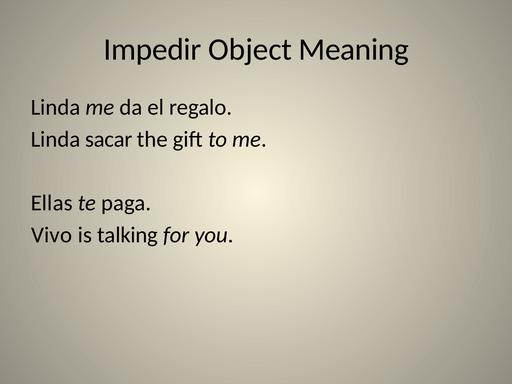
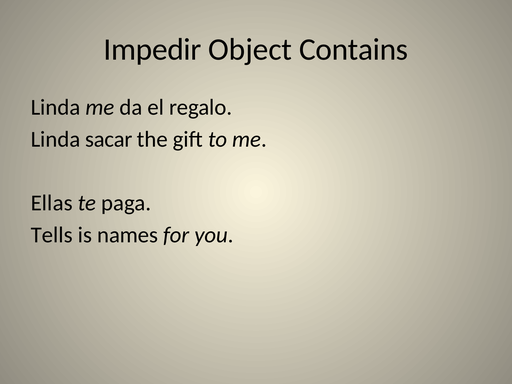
Meaning: Meaning -> Contains (354, 50)
Vivo: Vivo -> Tells (52, 235)
talking: talking -> names (128, 235)
